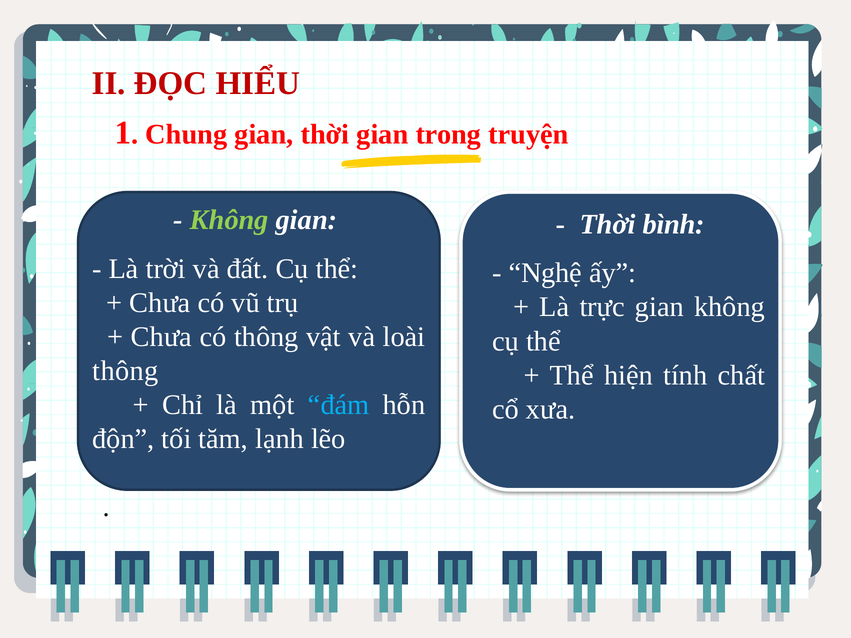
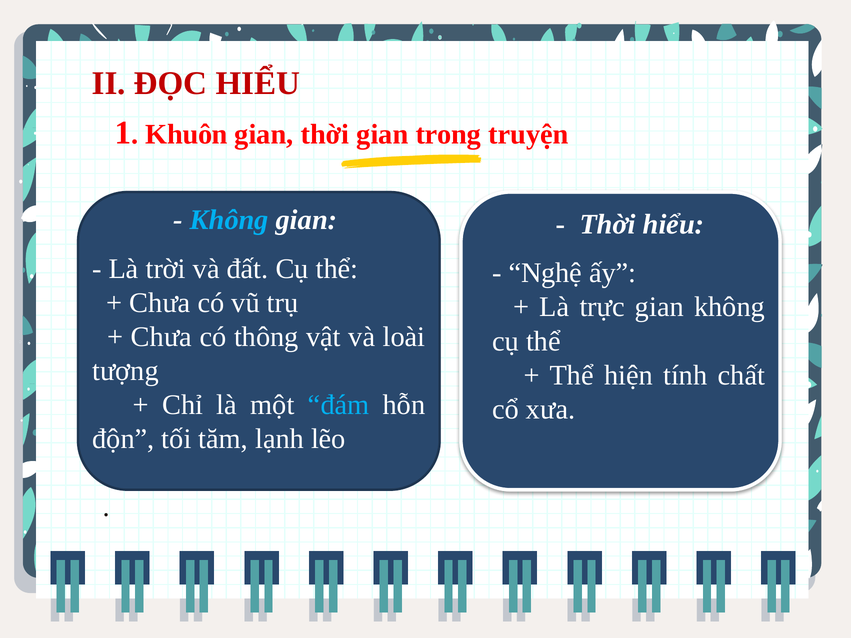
Chung: Chung -> Khuôn (186, 134)
Không colour: light green -> light blue (229, 220)
Thời bình: bình -> hiểu (674, 224)
thông: thông -> tượng (125, 371)
